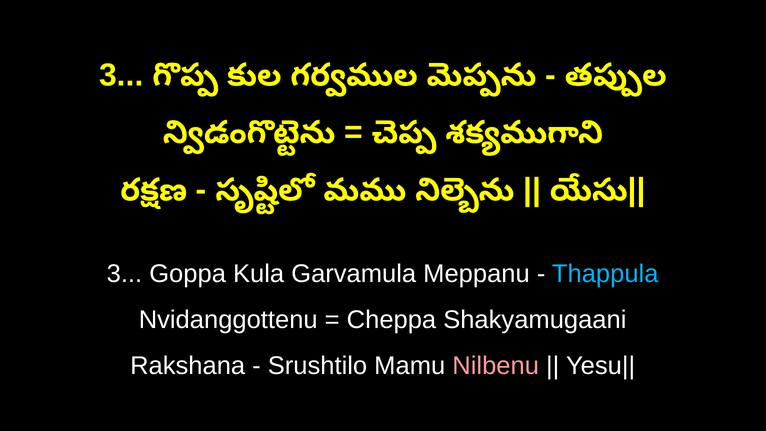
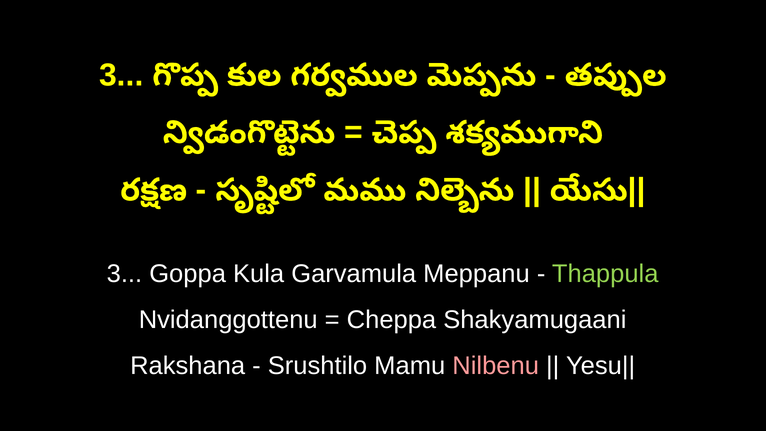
Thappula colour: light blue -> light green (605, 274)
